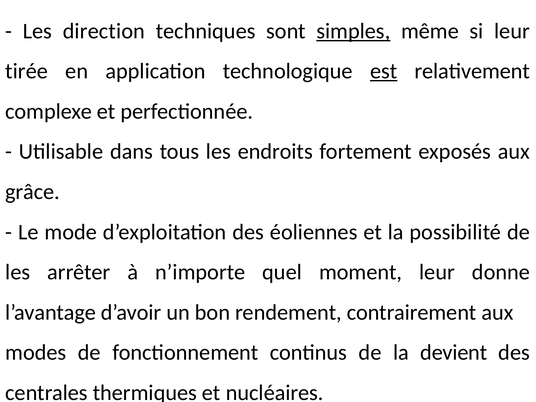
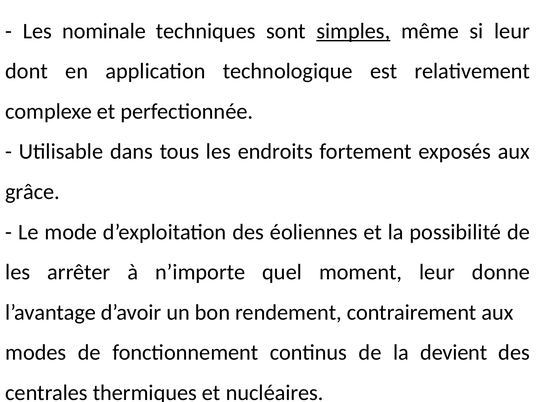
direction: direction -> nominale (104, 31)
tirée: tirée -> dont (27, 71)
est underline: present -> none (384, 71)
